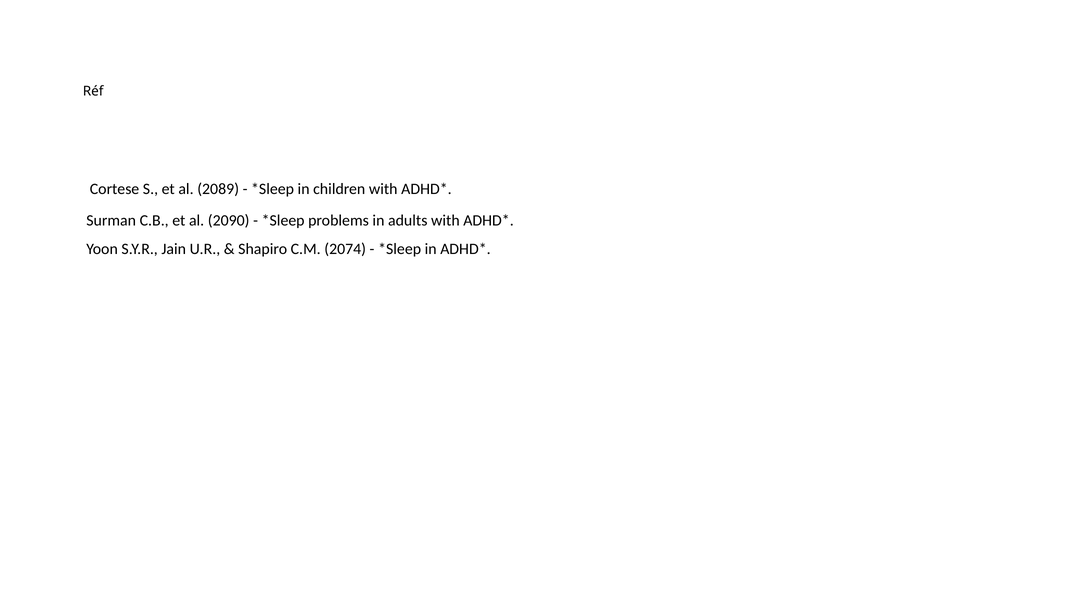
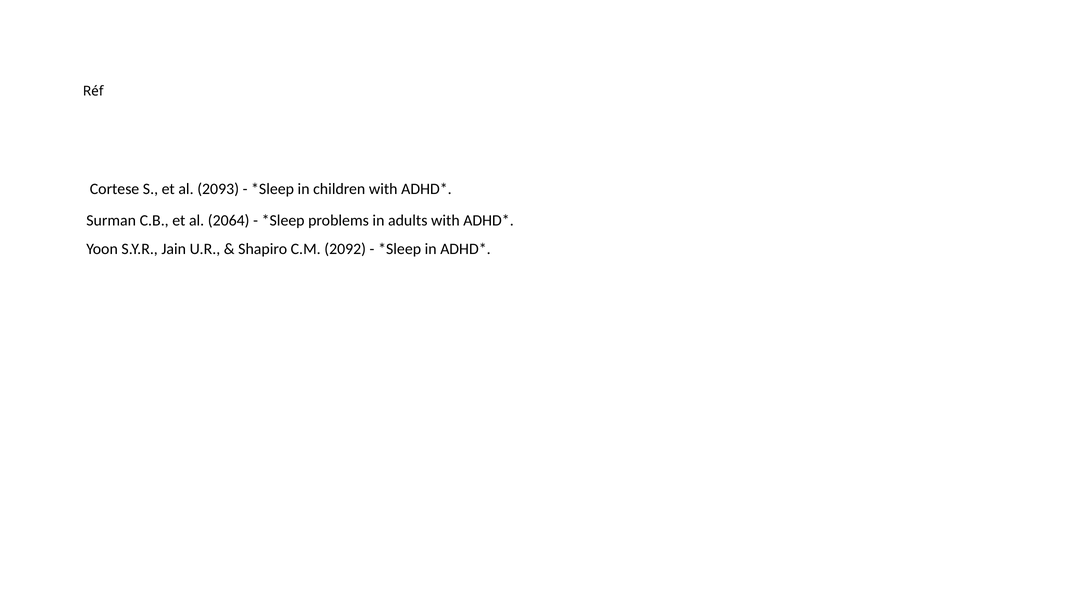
2089: 2089 -> 2093 (218, 189)
2090: 2090 -> 2064 (229, 221)
2074: 2074 -> 2092 (345, 249)
